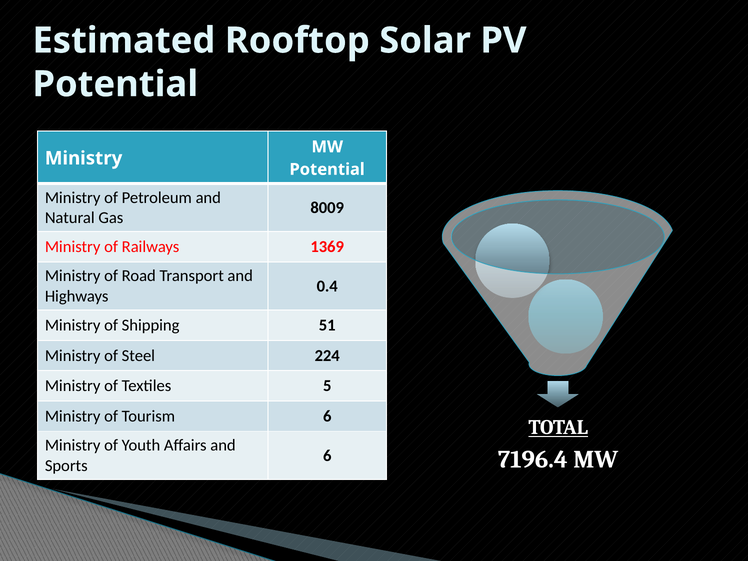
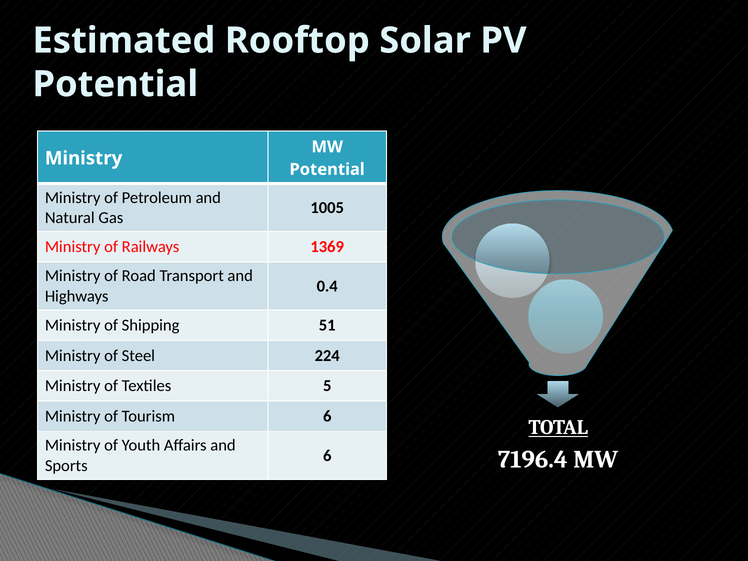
8009: 8009 -> 1005 (327, 208)
